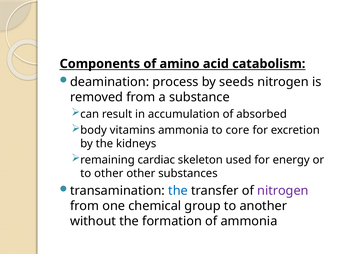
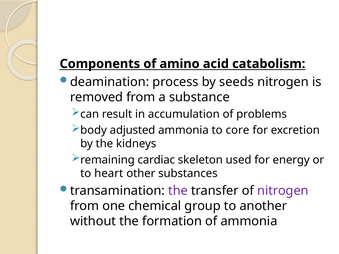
absorbed: absorbed -> problems (262, 114)
vitamins: vitamins -> adjusted (132, 130)
to other: other -> heart (109, 174)
the colour: blue -> purple (178, 191)
